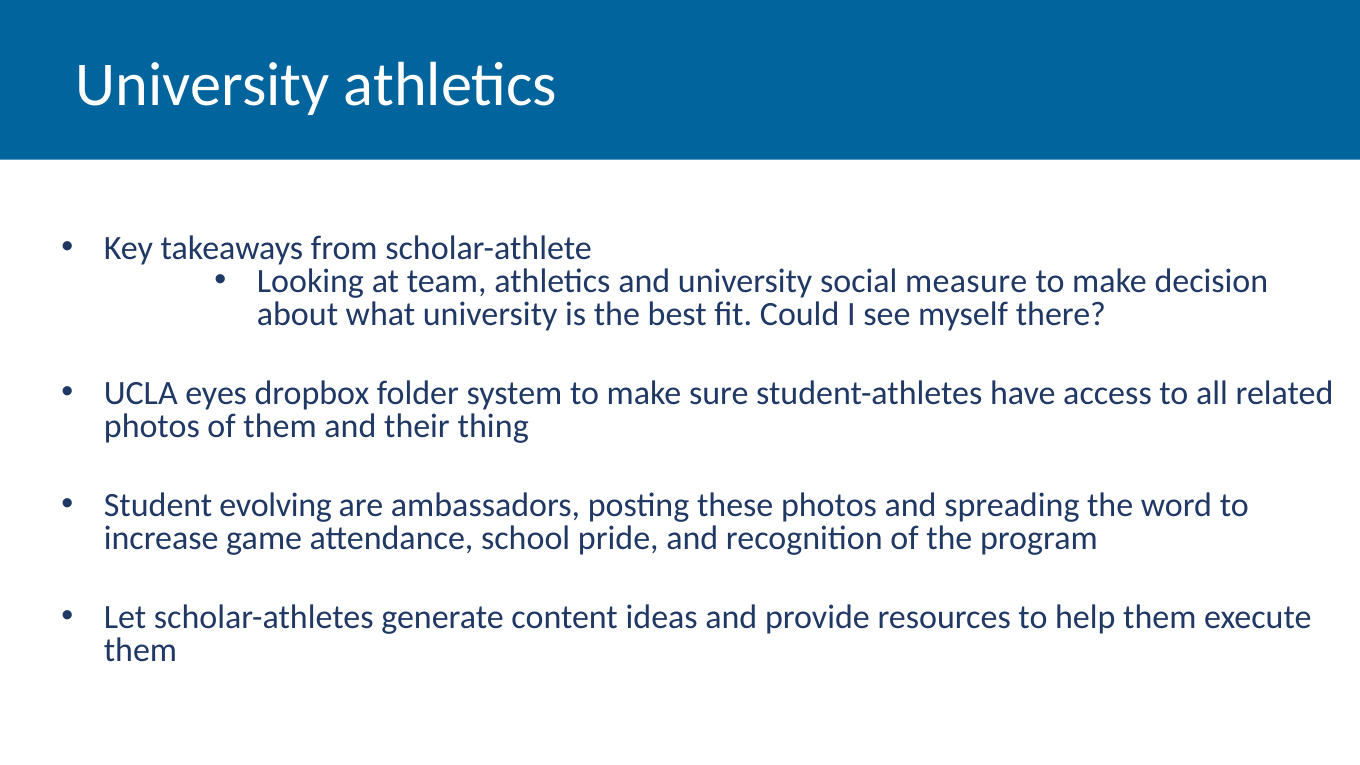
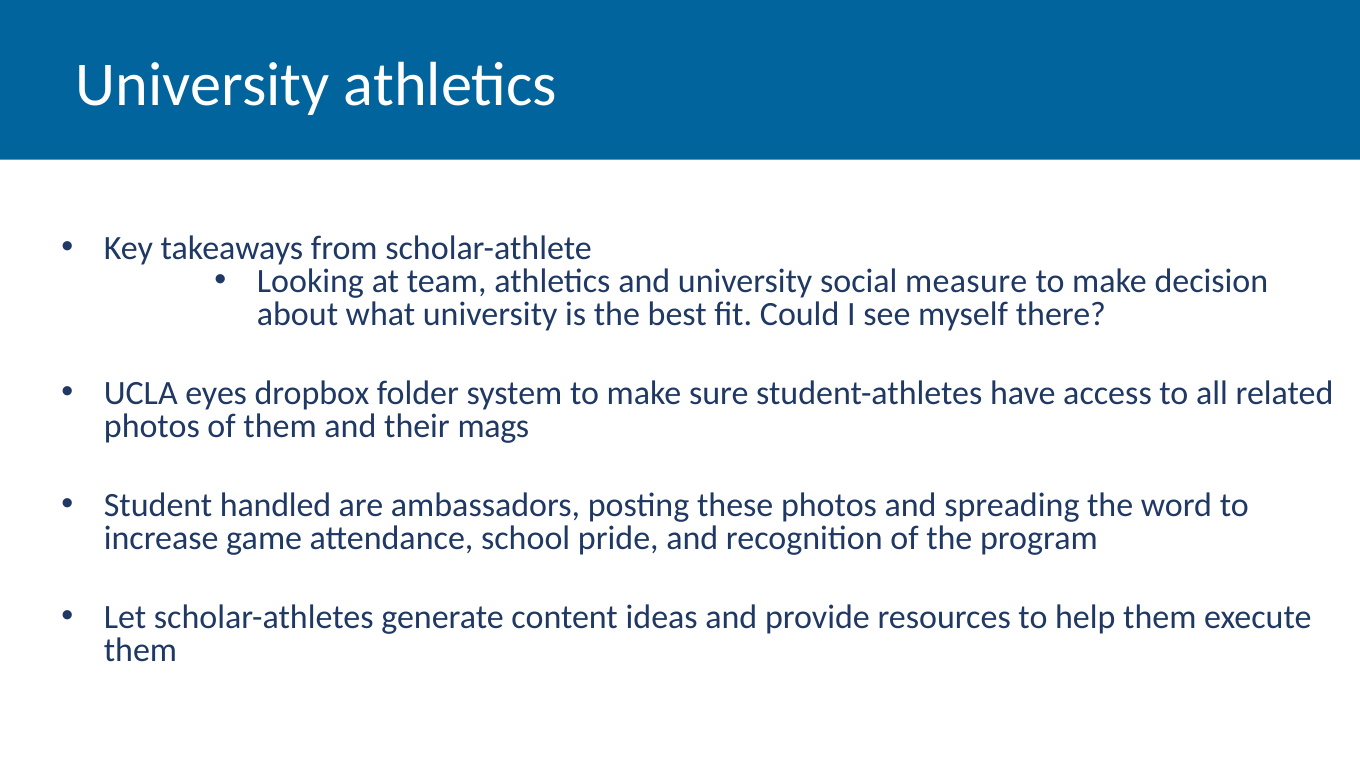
thing: thing -> mags (493, 426)
evolving: evolving -> handled (276, 505)
